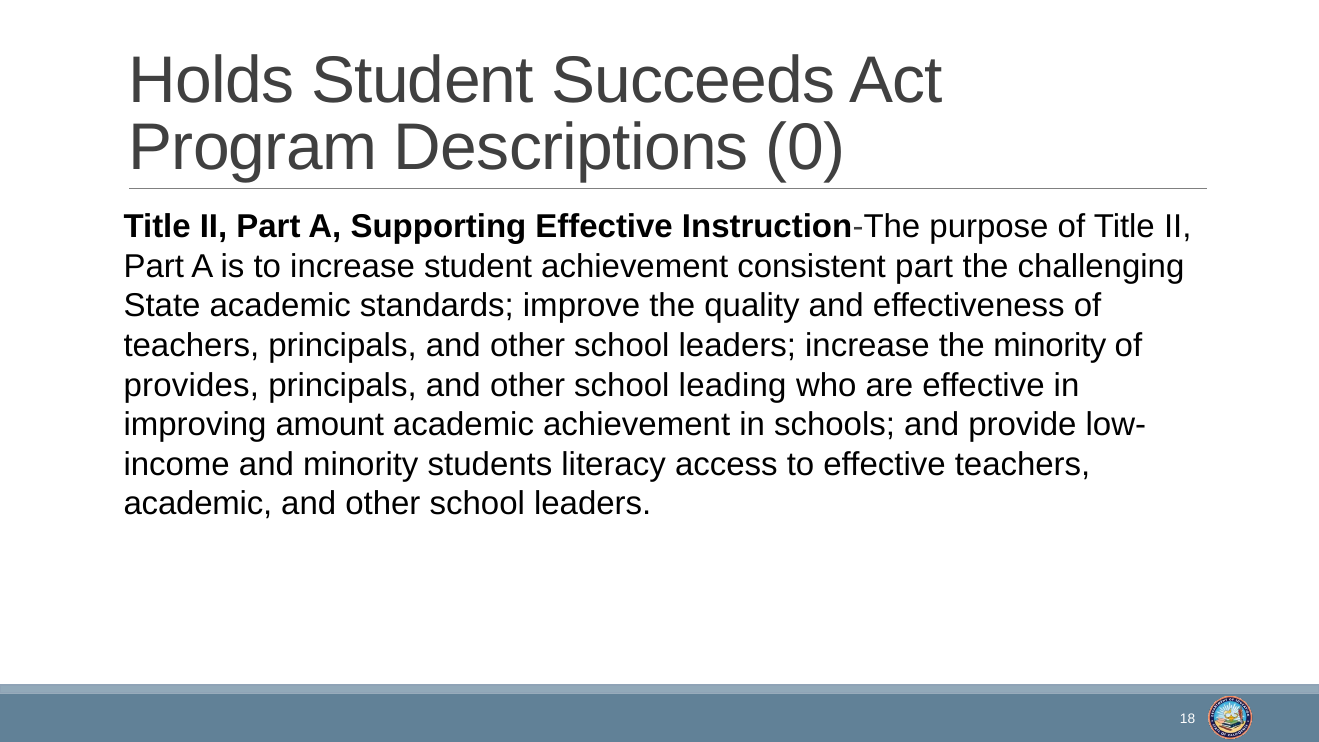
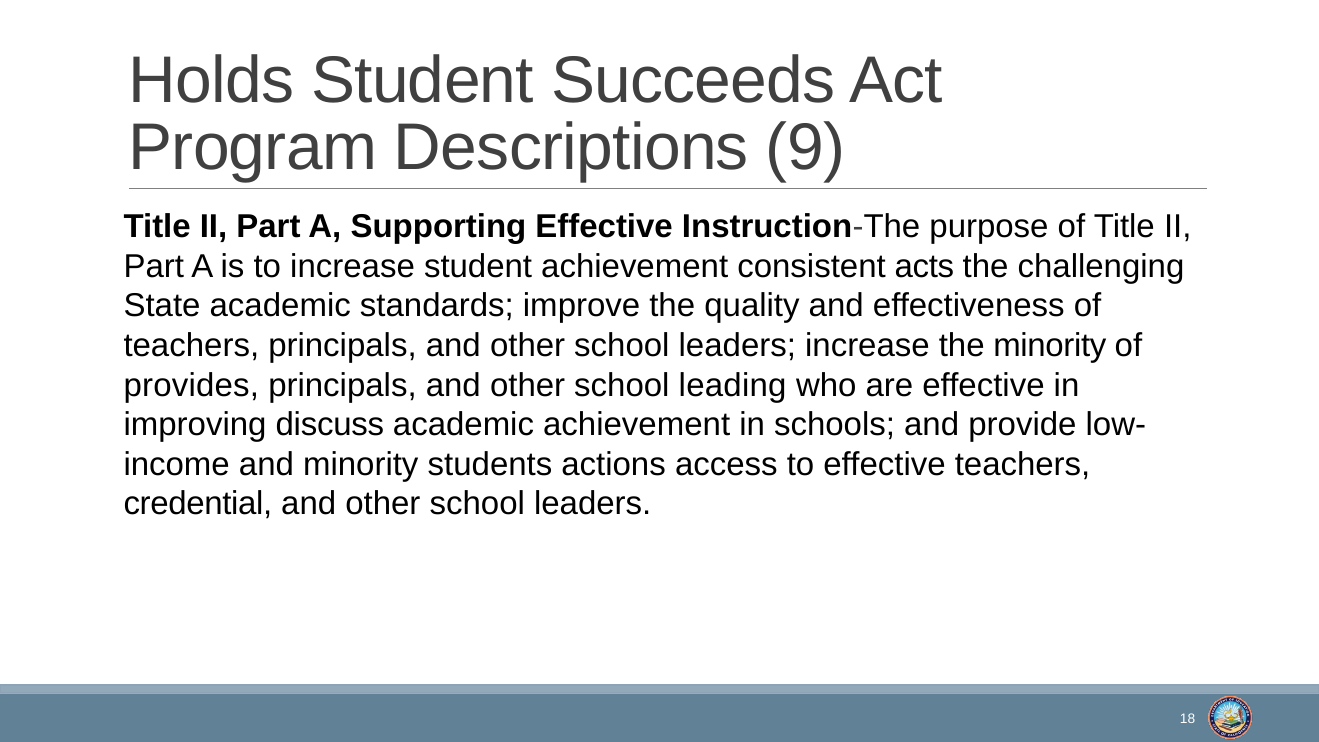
0: 0 -> 9 (806, 148)
consistent part: part -> acts (924, 266)
amount: amount -> discuss (330, 425)
literacy: literacy -> actions (614, 464)
academic: academic -> credential (198, 504)
